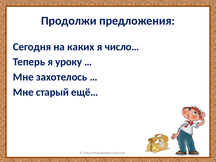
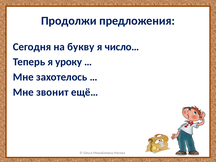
каких: каких -> букву (81, 47)
старый: старый -> звонит (52, 92)
